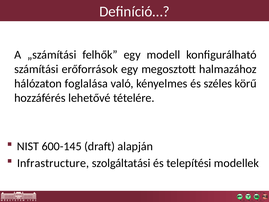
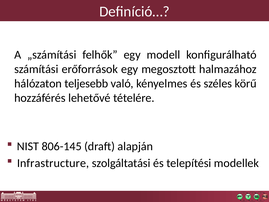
foglalása: foglalása -> teljesebb (86, 83)
600-145: 600-145 -> 806-145 (62, 146)
